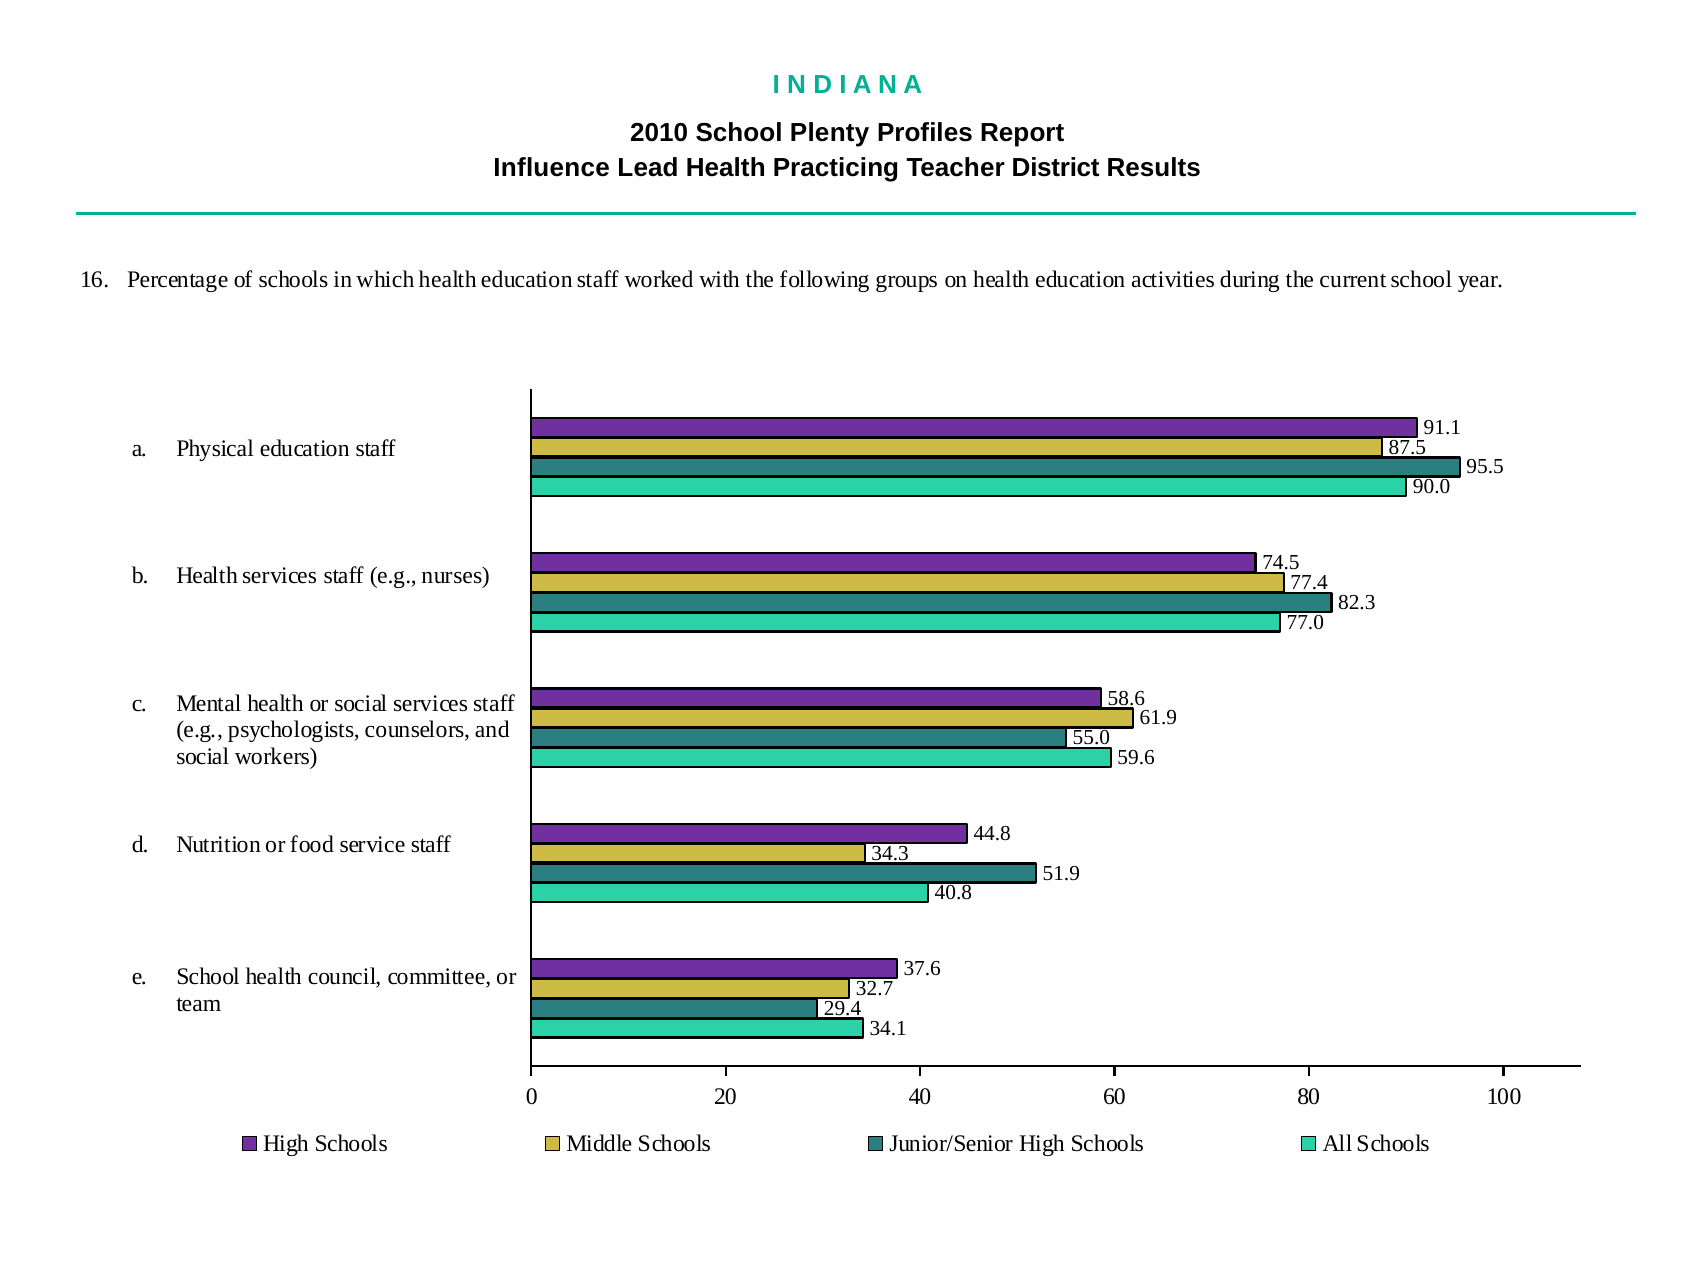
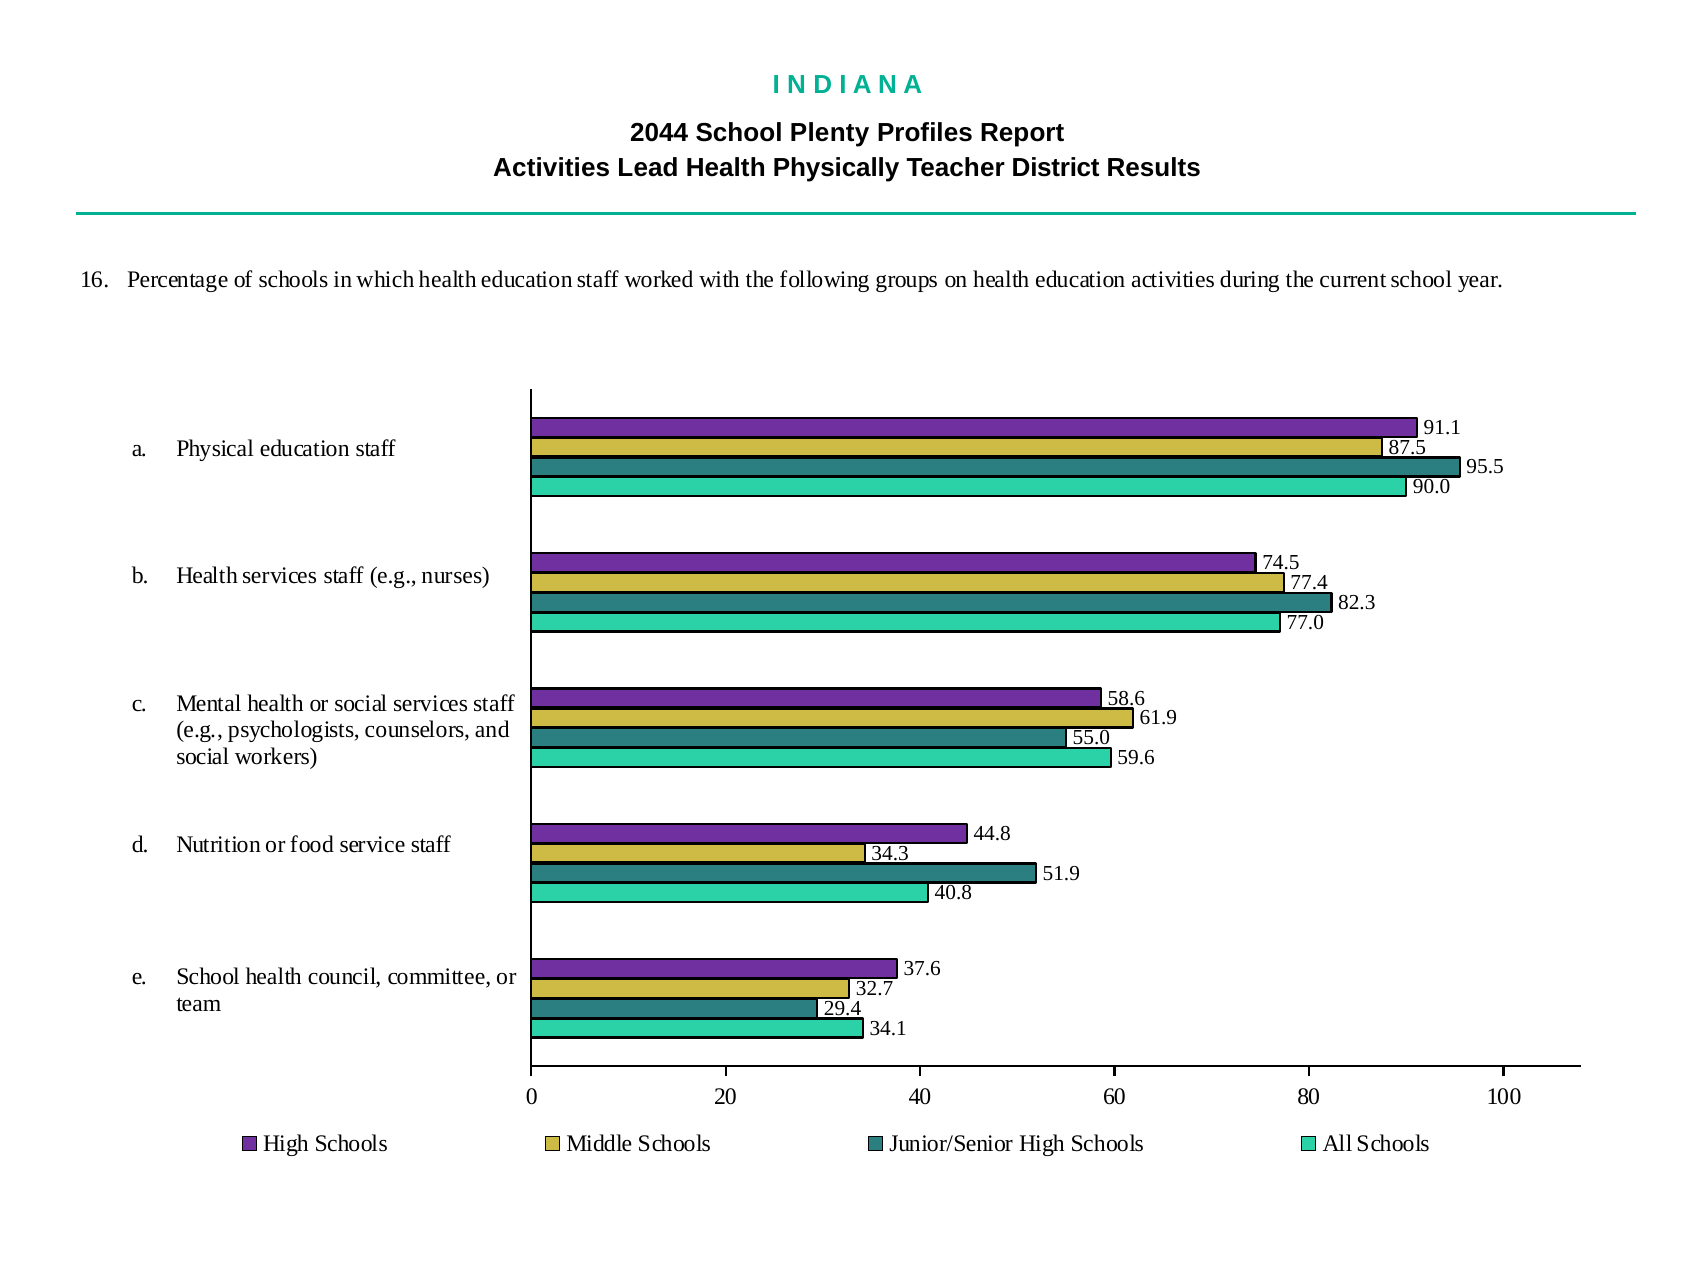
2010: 2010 -> 2044 (659, 133)
Influence: Influence -> Activities (552, 168)
Practicing: Practicing -> Physically (836, 168)
